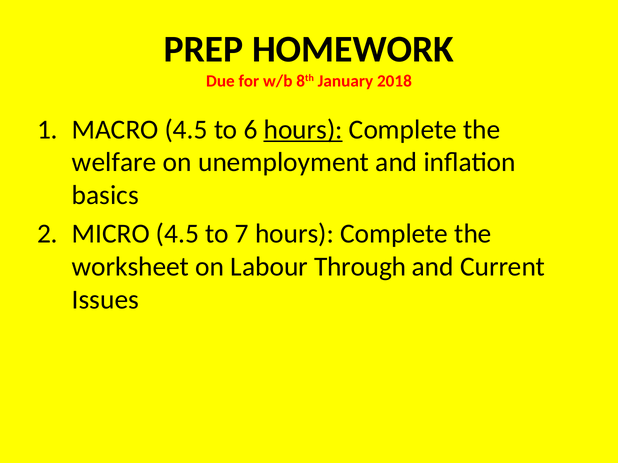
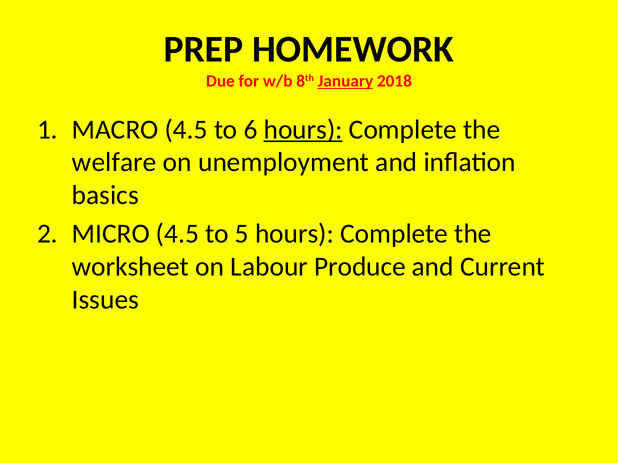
January underline: none -> present (345, 81)
7: 7 -> 5 (242, 234)
Through: Through -> Produce (360, 267)
